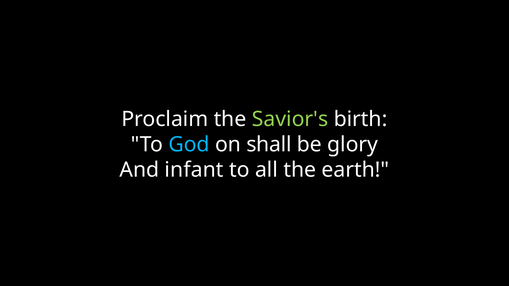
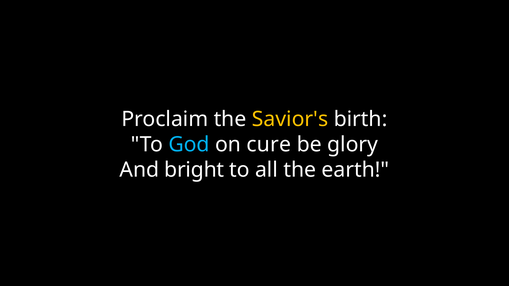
Savior's colour: light green -> yellow (290, 119)
shall: shall -> cure (269, 145)
infant: infant -> bright (194, 170)
